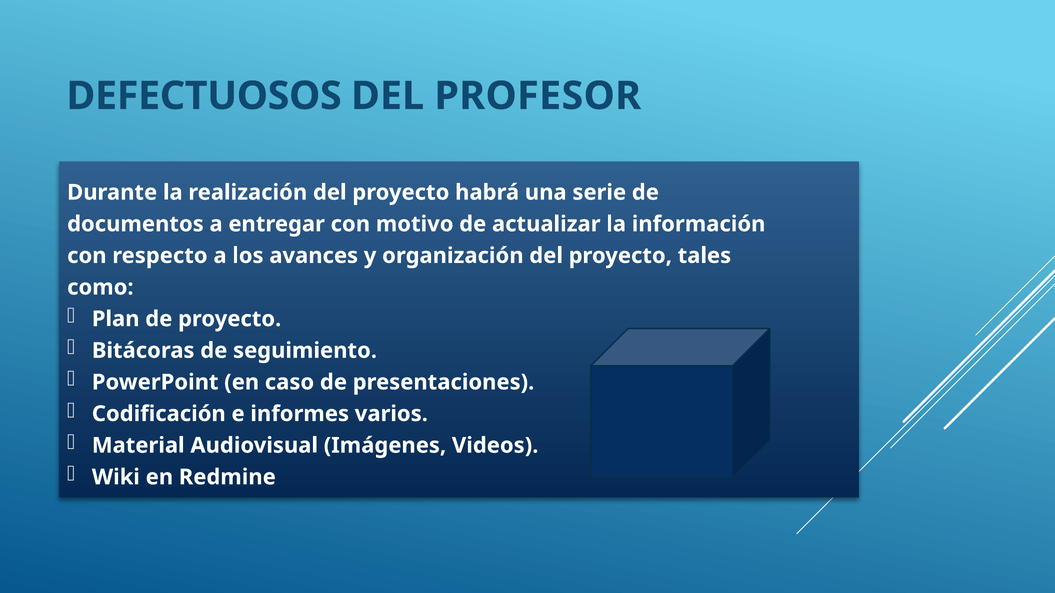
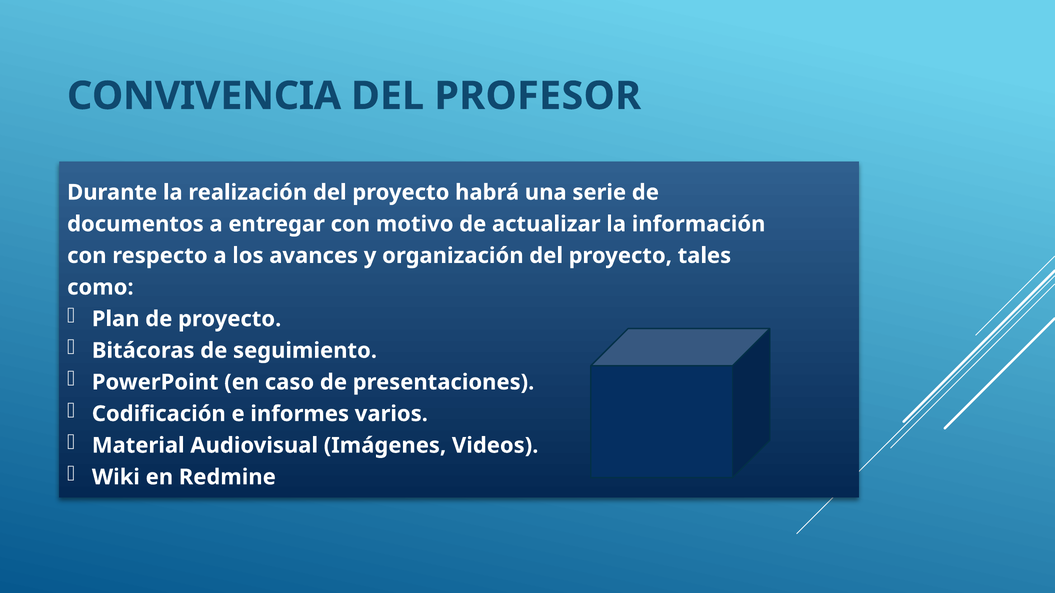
DEFECTUOSOS: DEFECTUOSOS -> CONVIVENCIA (204, 96)
